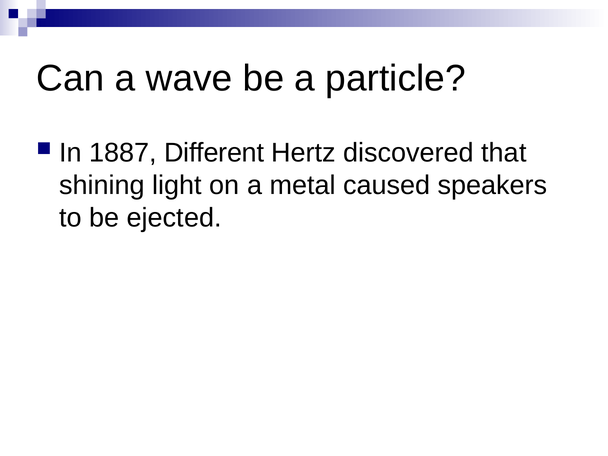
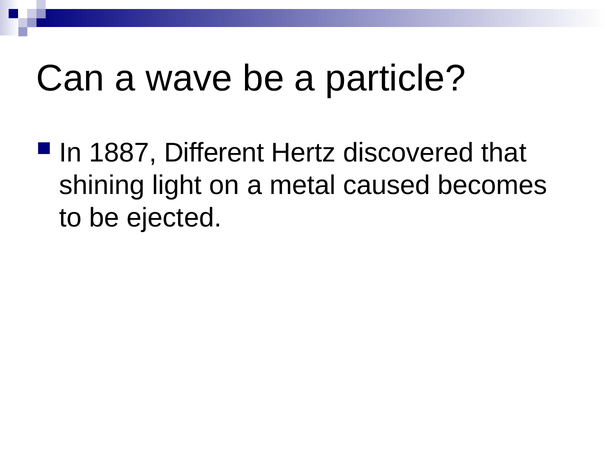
speakers: speakers -> becomes (493, 185)
